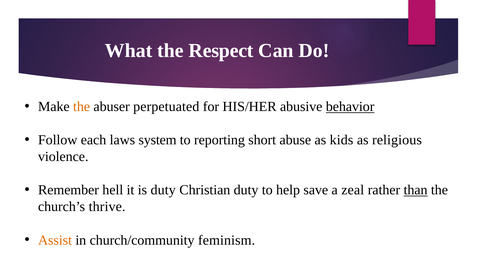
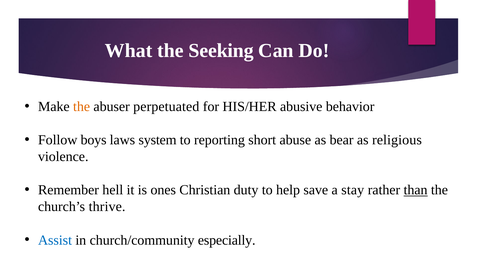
Respect: Respect -> Seeking (221, 51)
behavior underline: present -> none (350, 107)
each: each -> boys (94, 140)
kids: kids -> bear (342, 140)
is duty: duty -> ones (163, 190)
zeal: zeal -> stay (353, 190)
Assist colour: orange -> blue (55, 240)
feminism: feminism -> especially (227, 240)
